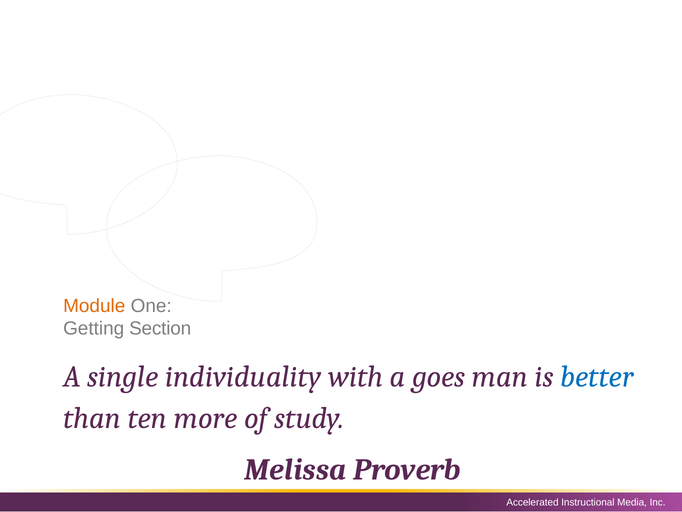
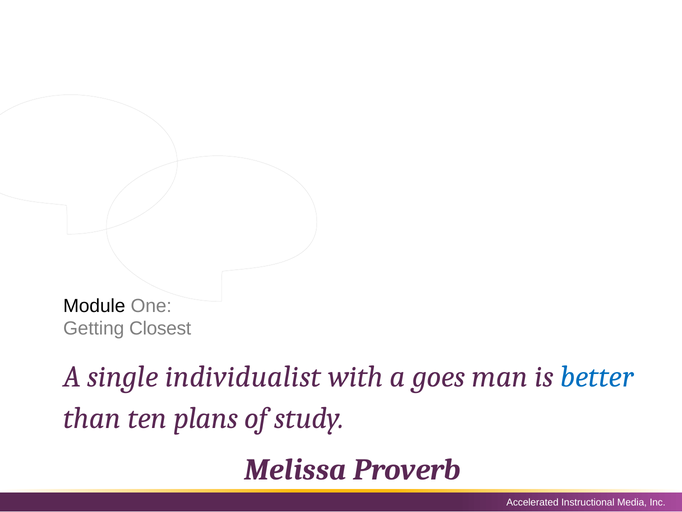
Module colour: orange -> black (94, 305)
Section: Section -> Closest (160, 328)
individuality: individuality -> individualist (243, 376)
more: more -> plans (206, 418)
